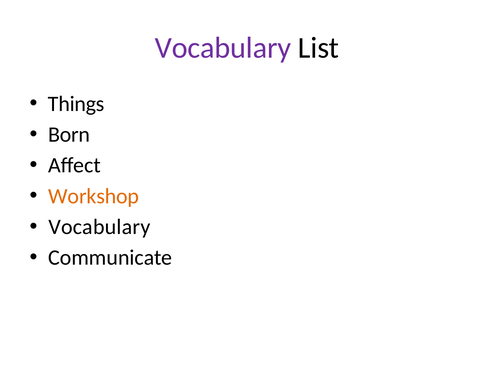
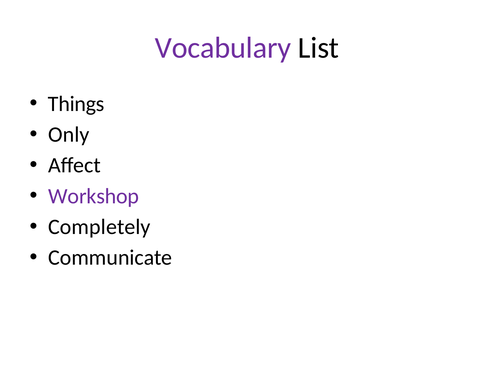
Born: Born -> Only (69, 134)
Workshop colour: orange -> purple (94, 196)
Vocabulary: Vocabulary -> Completely (99, 227)
